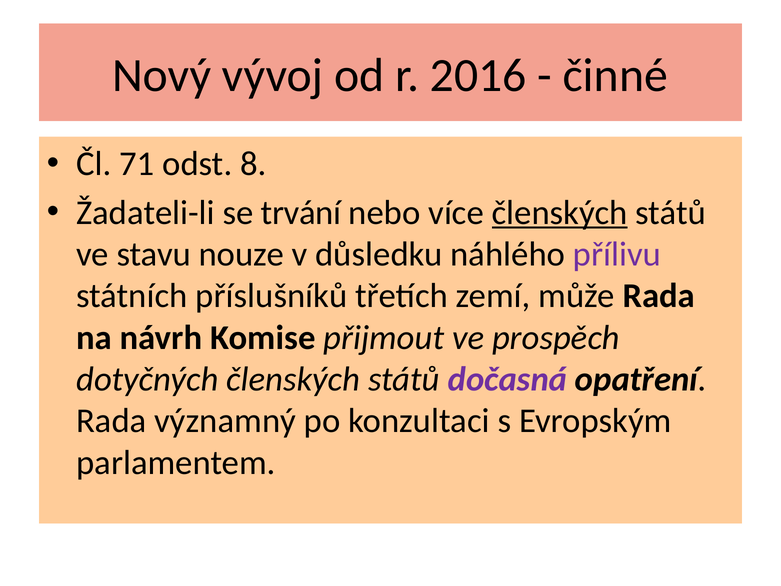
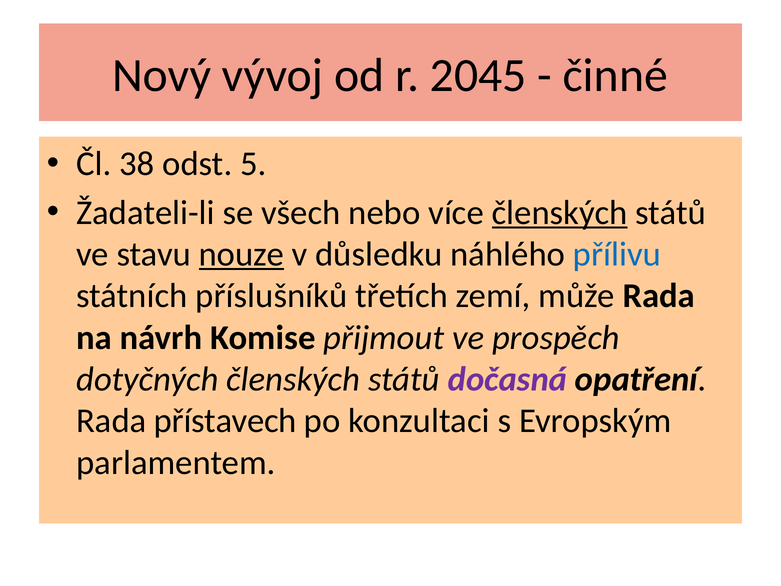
2016: 2016 -> 2045 (478, 76)
71: 71 -> 38 (137, 164)
8: 8 -> 5 (253, 164)
trvání: trvání -> všech (301, 212)
nouze underline: none -> present (241, 254)
přílivu colour: purple -> blue (617, 254)
významný: významný -> přístavech (225, 421)
